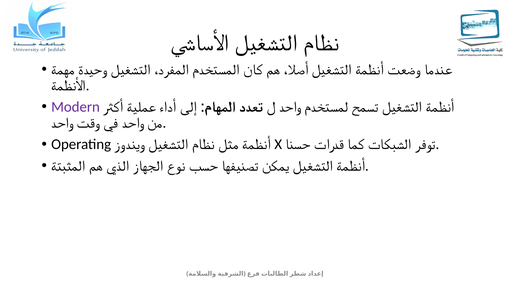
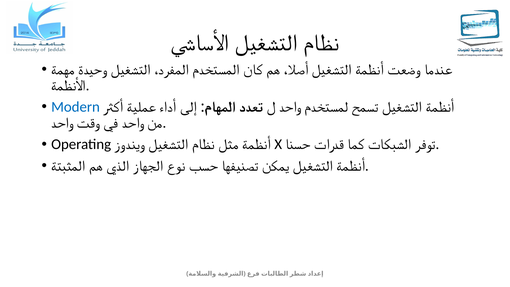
Modern colour: purple -> blue (76, 107)
